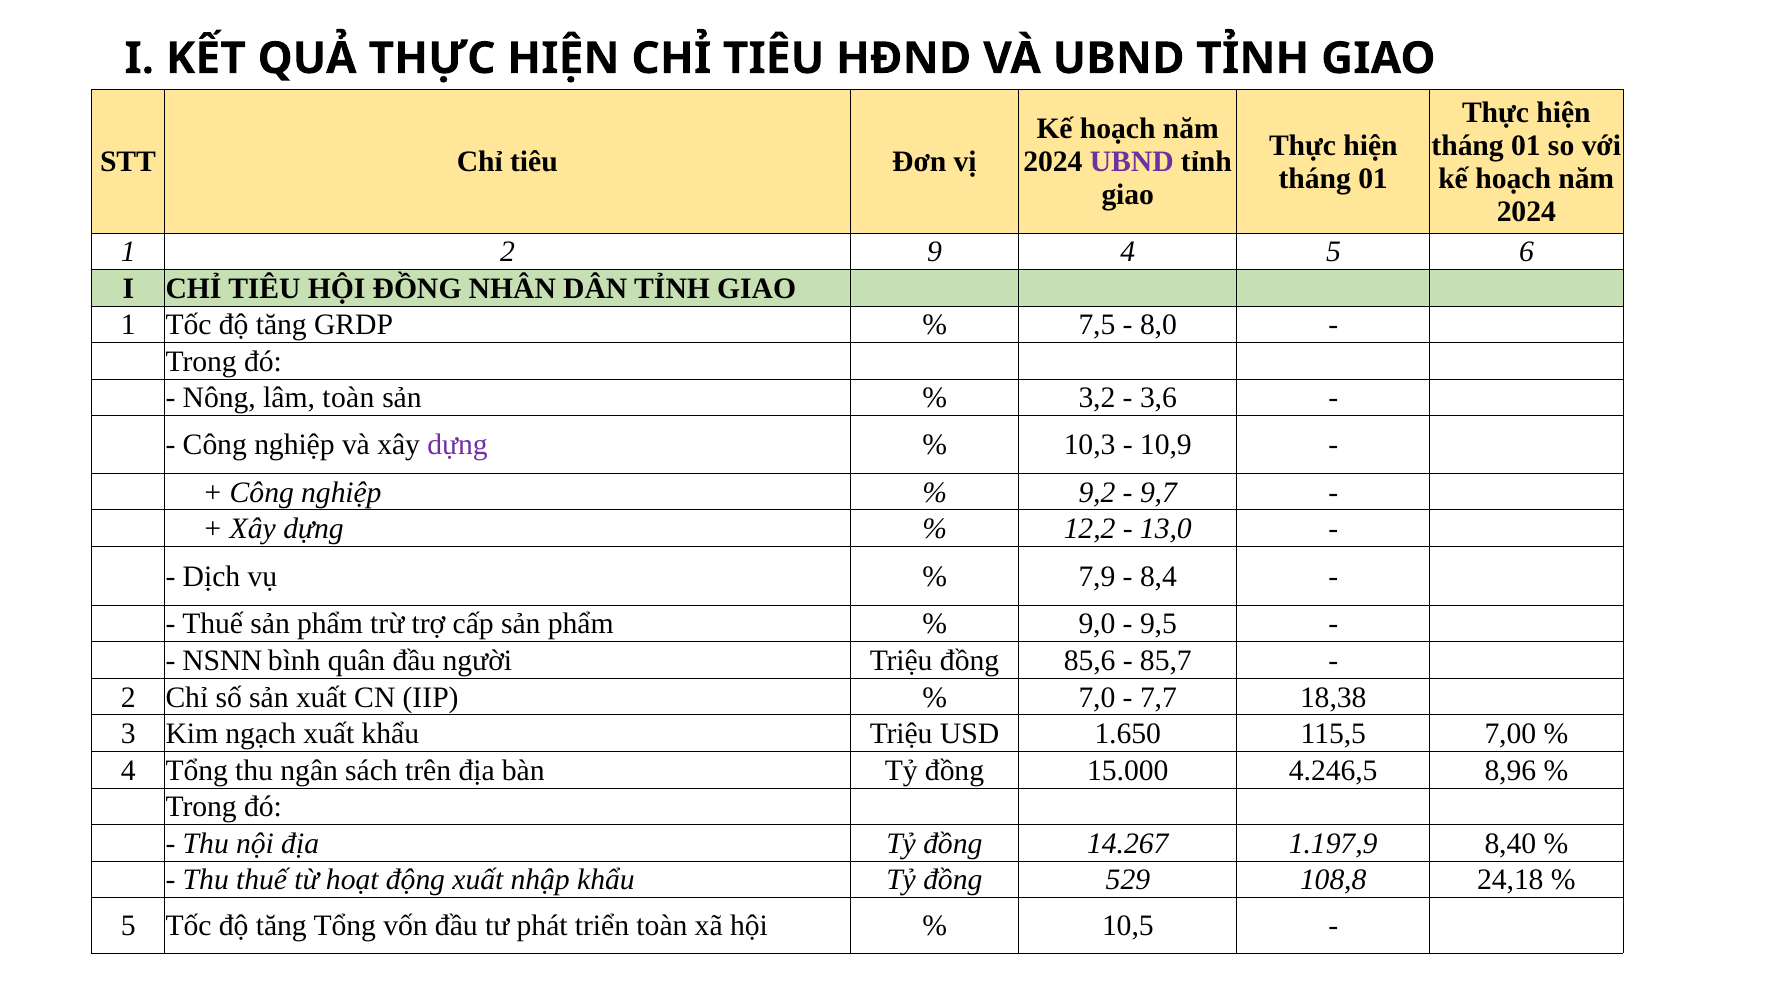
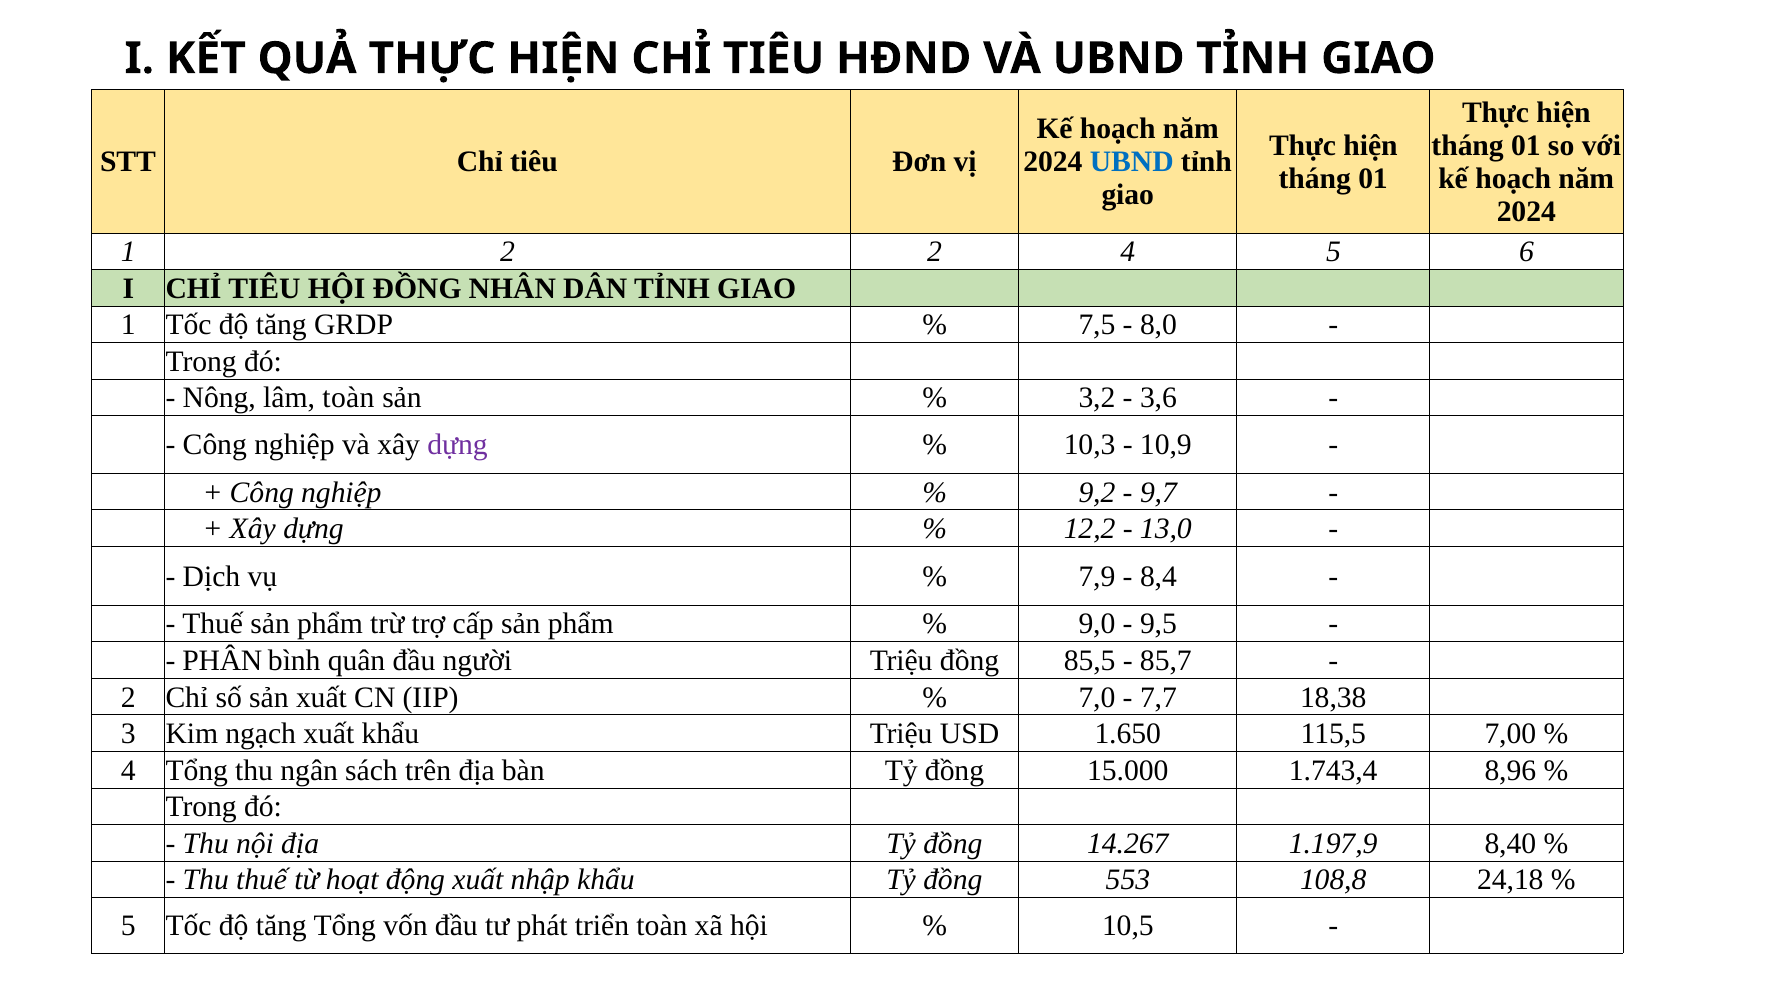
UBND colour: purple -> blue (1132, 162)
2 9: 9 -> 2 (935, 252)
NSNN: NSNN -> PHÂN (222, 661)
85,6: 85,6 -> 85,5 (1090, 661)
4.246,5: 4.246,5 -> 1.743,4 (1333, 770)
529: 529 -> 553 (1128, 880)
